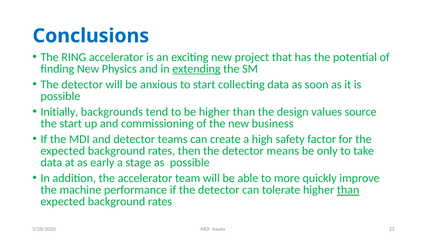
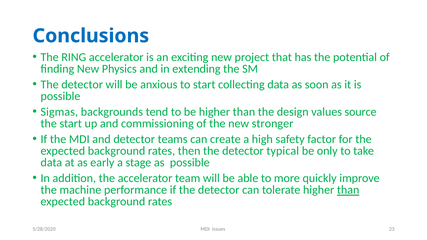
extending underline: present -> none (196, 69)
Initially: Initially -> Sigmas (59, 112)
business: business -> stronger (273, 124)
means: means -> typical (283, 151)
